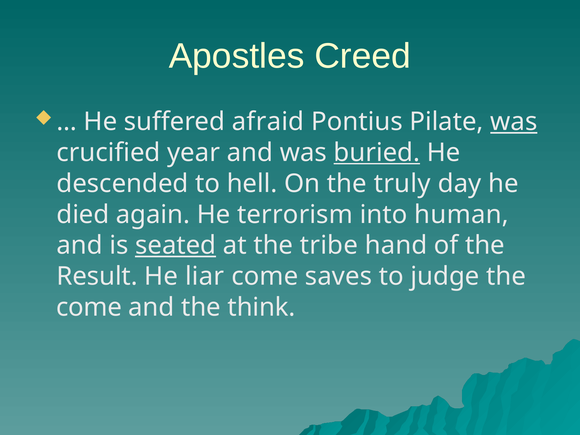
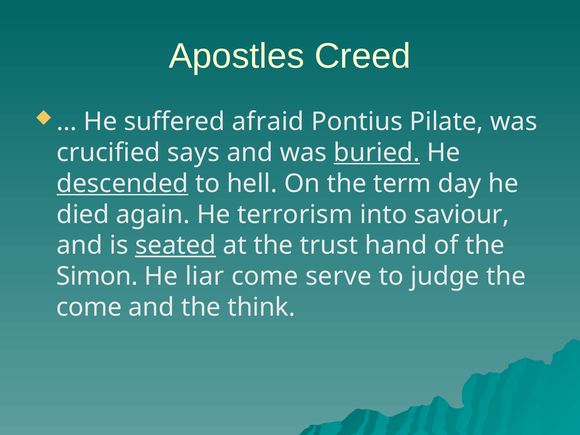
was underline: present -> none (514, 122)
year: year -> says (194, 153)
descended underline: none -> present (122, 184)
truly: truly -> term (402, 184)
human: human -> saviour (462, 214)
tribe: tribe -> trust (329, 245)
Result: Result -> Simon (97, 276)
saves: saves -> serve (338, 276)
